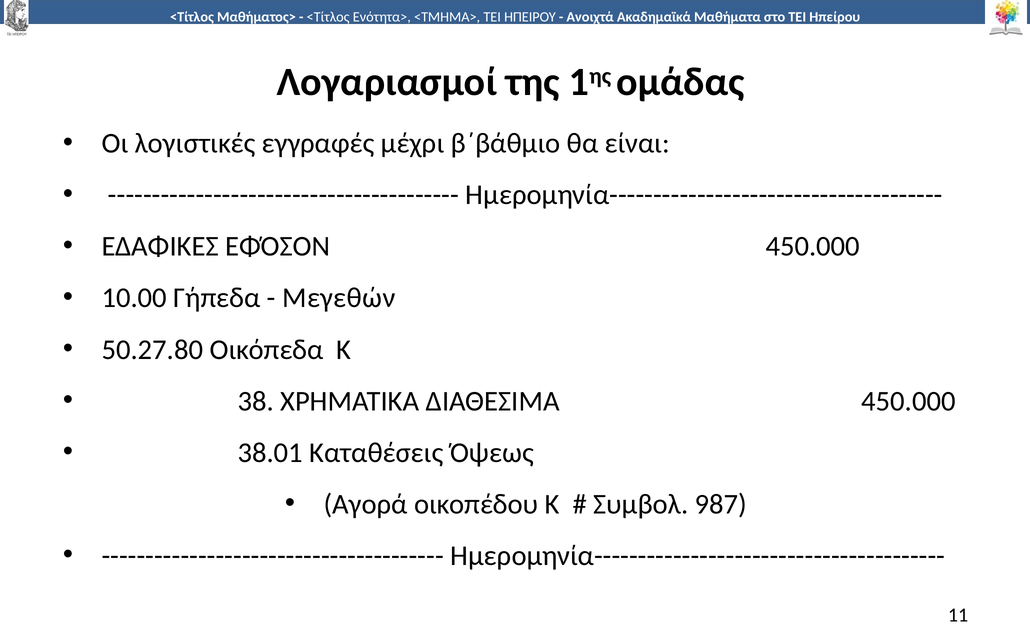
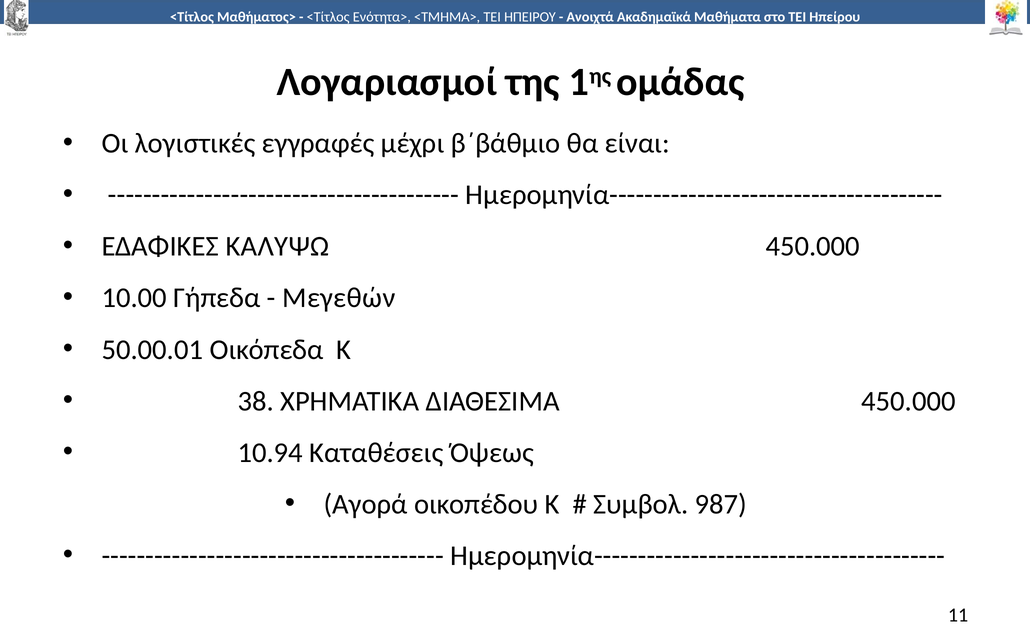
ΕΦΌΣΟΝ: ΕΦΌΣΟΝ -> ΚΑΛΥΨΩ (278, 246)
50.27.80: 50.27.80 -> 50.00.01 (152, 349)
38.01: 38.01 -> 10.94 (270, 452)
